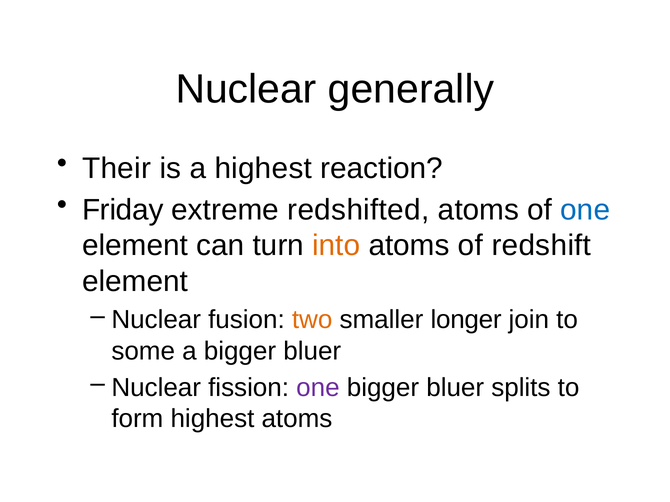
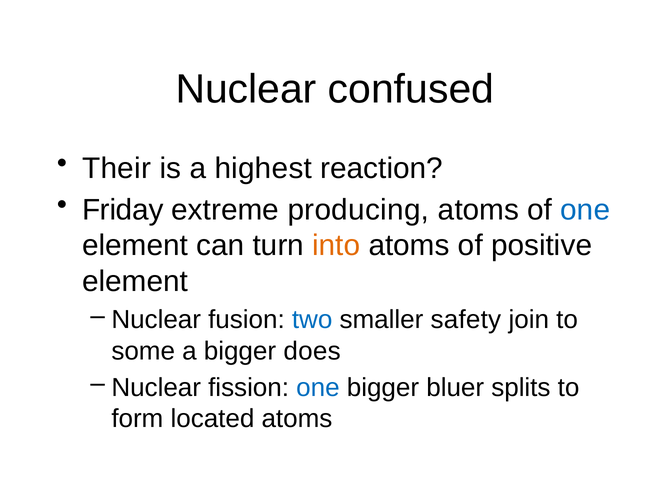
generally: generally -> confused (411, 89)
redshifted: redshifted -> producing (358, 210)
redshift: redshift -> positive (542, 246)
two colour: orange -> blue (312, 320)
longer: longer -> safety (466, 320)
a bigger bluer: bluer -> does (312, 351)
one colour: purple -> blue (318, 388)
form highest: highest -> located (212, 419)
